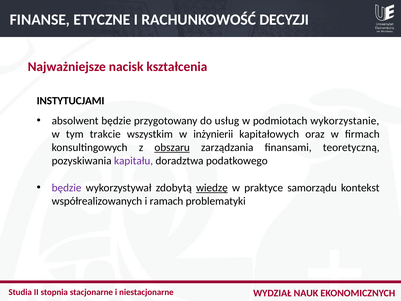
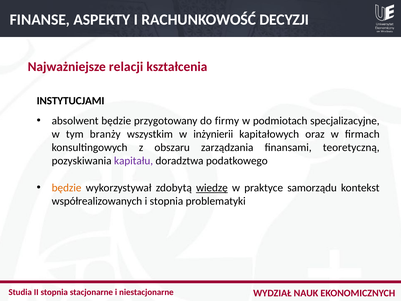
ETYCZNE: ETYCZNE -> ASPEKTY (102, 20)
nacisk: nacisk -> relacji (126, 67)
usług: usług -> firmy (227, 121)
wykorzystanie: wykorzystanie -> specjalizacyjne (345, 121)
trakcie: trakcie -> branży (105, 134)
obszaru underline: present -> none (172, 147)
będzie colour: purple -> orange (67, 188)
i ramach: ramach -> stopnia (166, 201)
